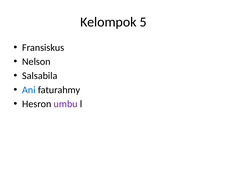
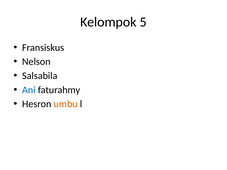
umbu colour: purple -> orange (66, 104)
